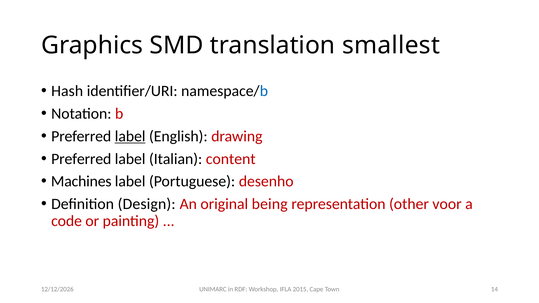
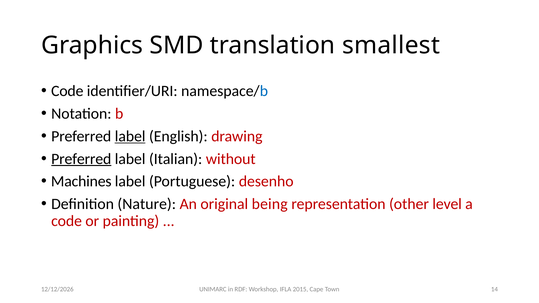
Hash: Hash -> Code (67, 91)
Preferred underline: none -> present (81, 159)
content: content -> without (231, 159)
Design: Design -> Nature (147, 204)
voor: voor -> level (447, 204)
